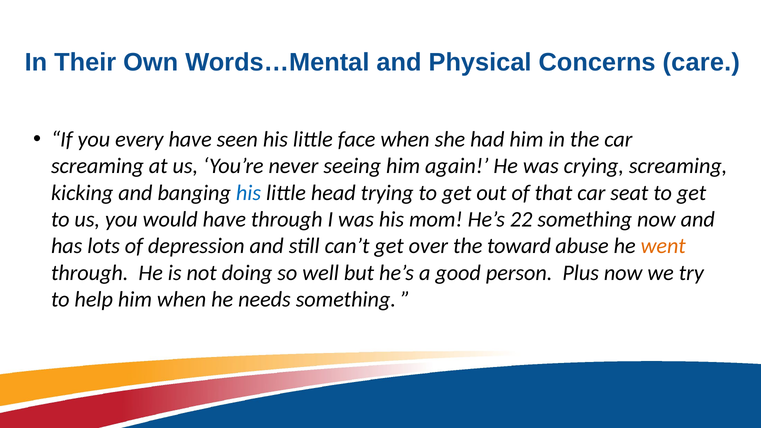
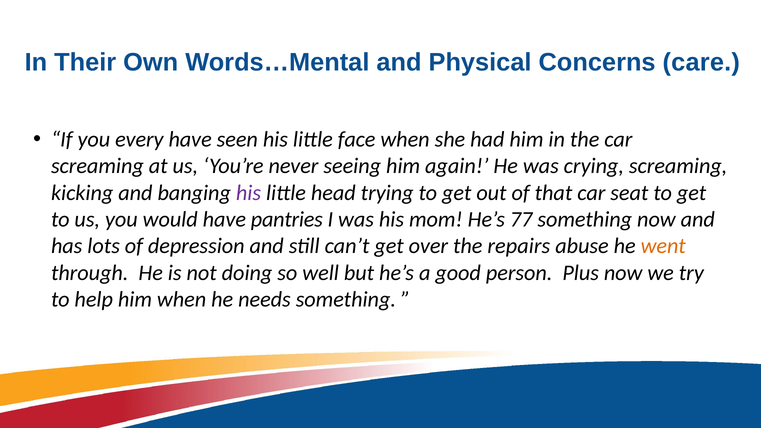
his colour: blue -> purple (249, 193)
have through: through -> pantries (287, 219)
22: 22 -> 77 (521, 219)
toward: toward -> repairs (519, 246)
